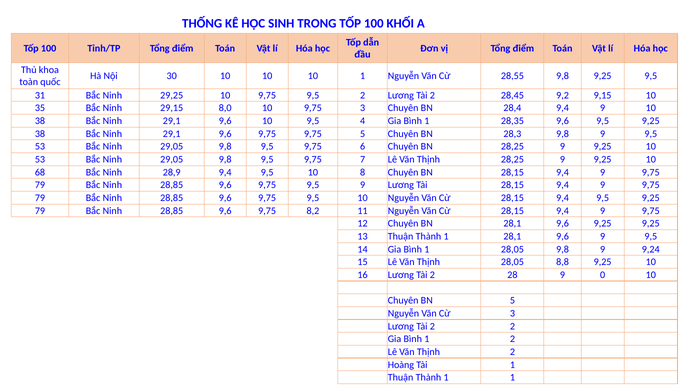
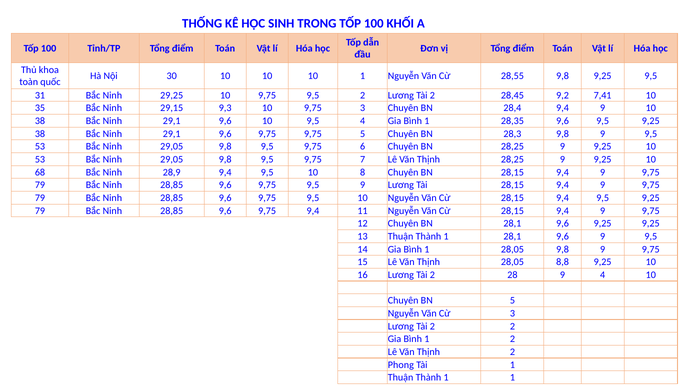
9,15: 9,15 -> 7,41 (603, 95)
8,0: 8,0 -> 9,3 (225, 108)
9,75 8,2: 8,2 -> 9,4 (313, 211)
9,8 9 9,24: 9,24 -> 9,75 (651, 250)
9 0: 0 -> 4 (603, 275)
Hoàng: Hoàng -> Phong (401, 365)
